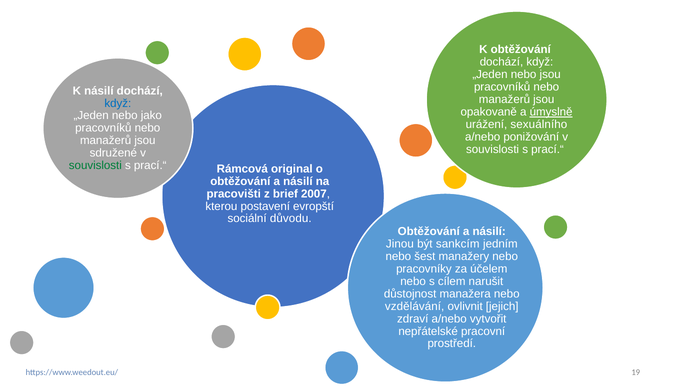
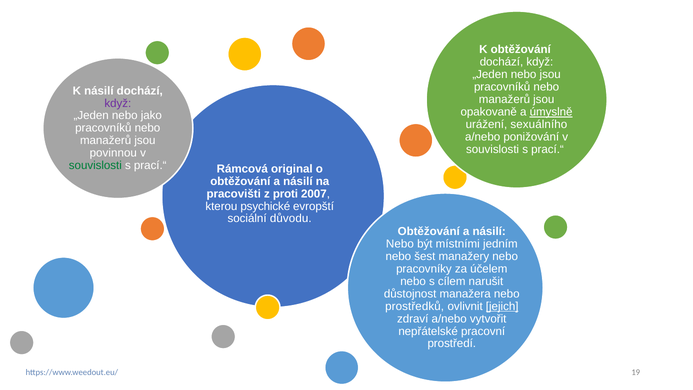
když colour: blue -> purple (118, 103)
sdružené: sdružené -> povinnou (113, 153)
brief: brief -> proti (285, 194)
postavení: postavení -> psychické (265, 206)
Jinou: Jinou -> Nebo (400, 244)
sankcím: sankcím -> místními (458, 244)
vzdělávání: vzdělávání -> prostředků (415, 306)
jejich underline: none -> present (502, 306)
